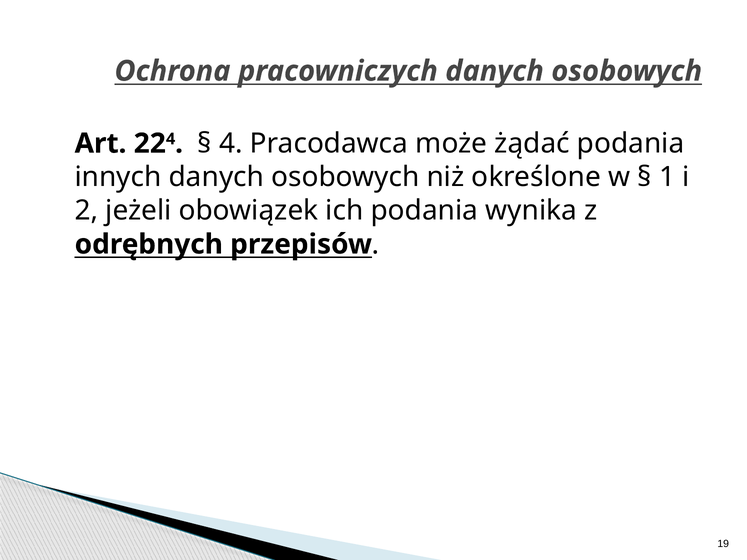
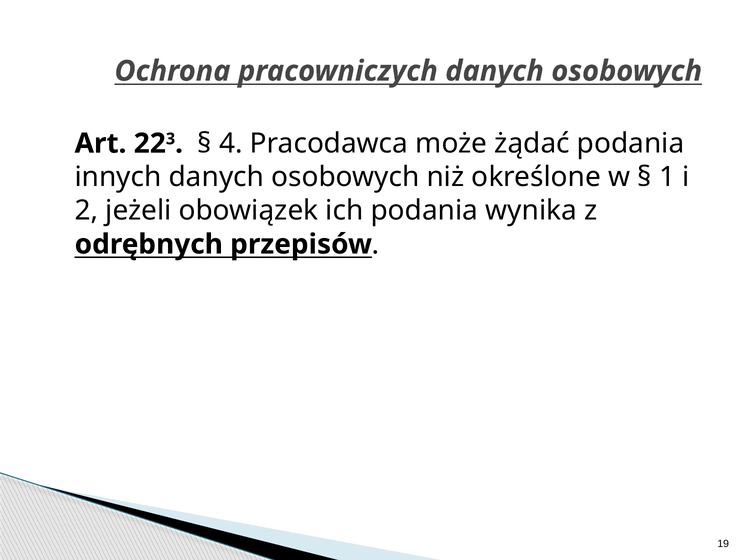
4: 4 -> 3 (171, 139)
